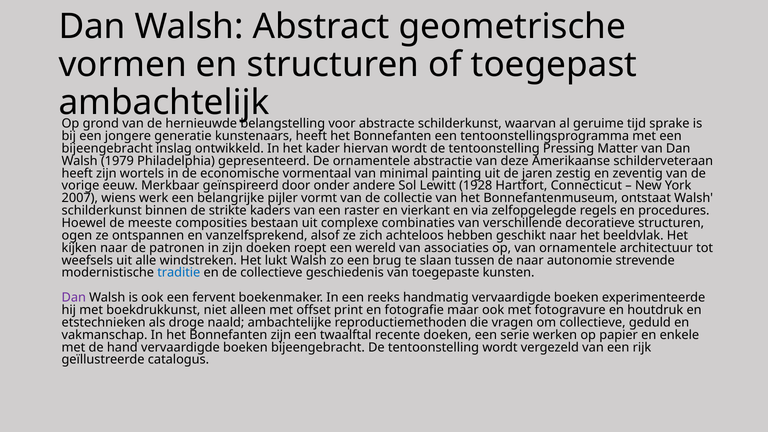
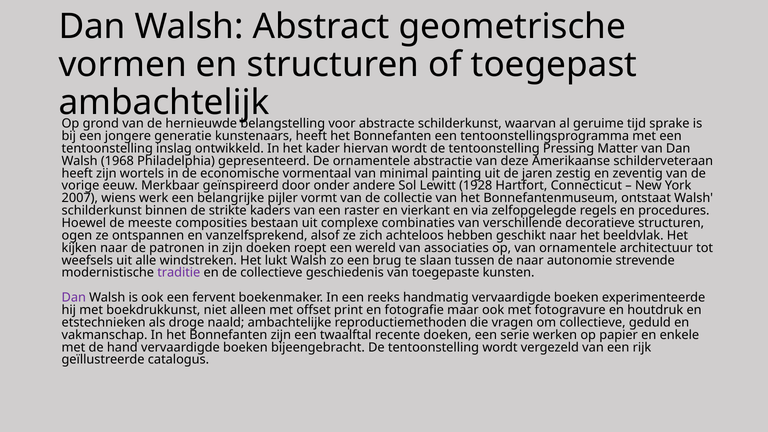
bijeengebracht: bijeengebracht -> tentoonstelling (107, 148)
1979: 1979 -> 1968 (117, 161)
traditie colour: blue -> purple (179, 273)
